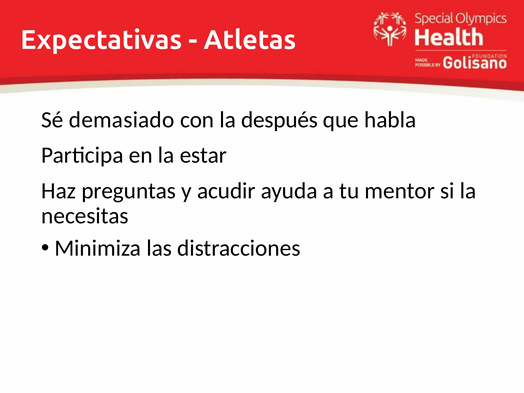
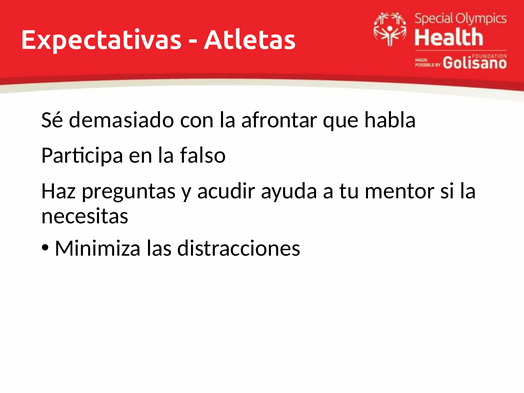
después: después -> afrontar (279, 120)
estar: estar -> falso (203, 155)
